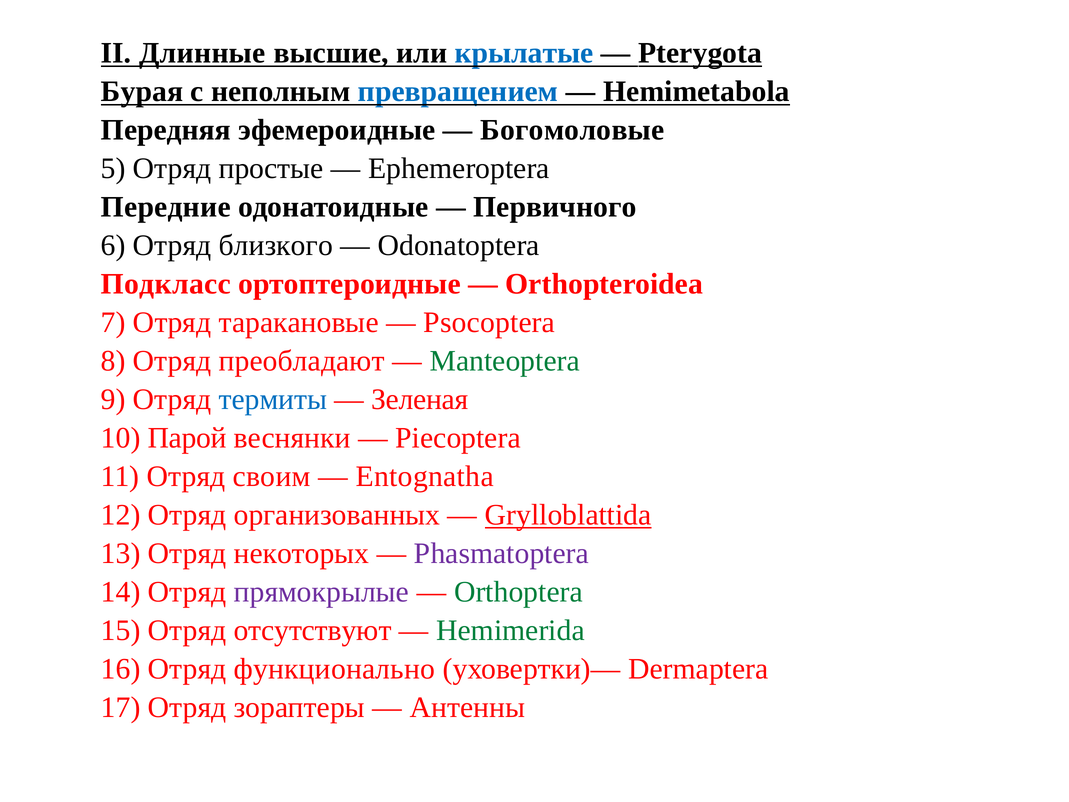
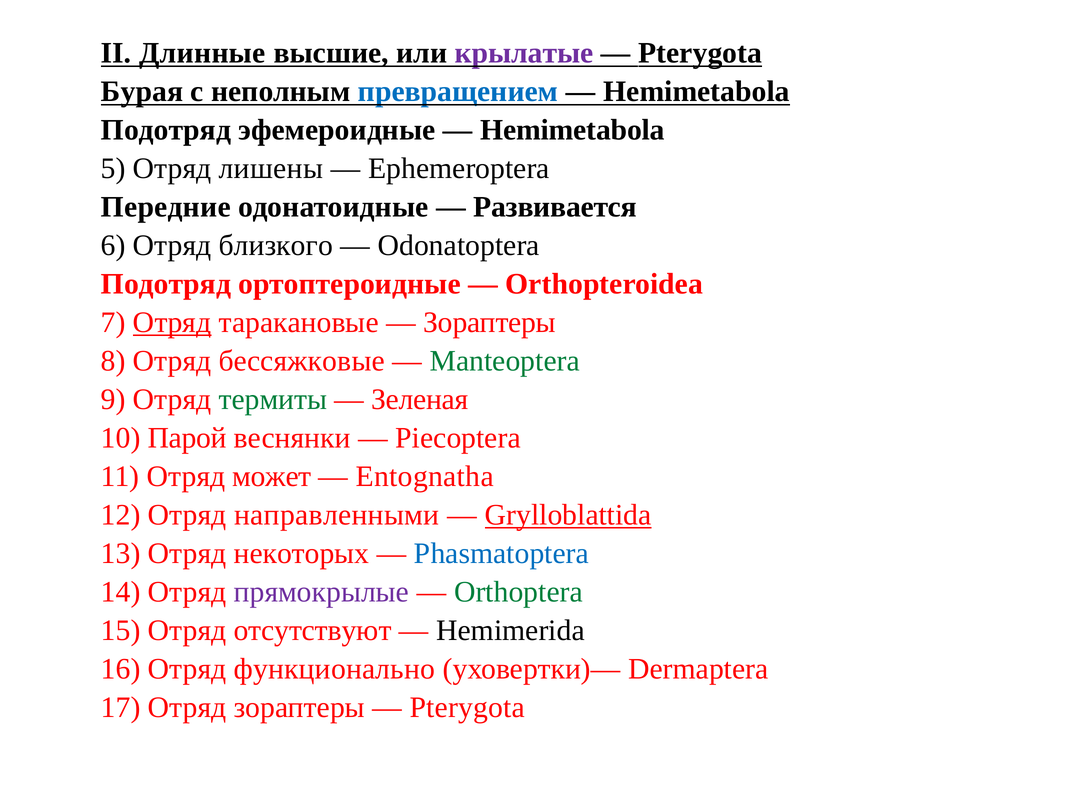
крылатые colour: blue -> purple (524, 53)
Передняя: Передняя -> Подотряд (166, 130)
Богомоловые: Богомоловые -> Hemimetabola (573, 130)
простые: простые -> лишены (271, 169)
Первичного: Первичного -> Развивается (555, 207)
Подкласс: Подкласс -> Подотряд (166, 284)
Отряд underline: none -> present (172, 322)
Psocoptera: Psocoptera -> Зораптеры (490, 322)
преобладают: преобладают -> бессяжковые (302, 361)
термиты colour: blue -> green (273, 399)
своим: своим -> может (272, 476)
организованных: организованных -> направленными (337, 515)
Phasmatoptera colour: purple -> blue (501, 553)
Hemimerida colour: green -> black (511, 630)
Антенны: Антенны -> Pterygota (467, 707)
